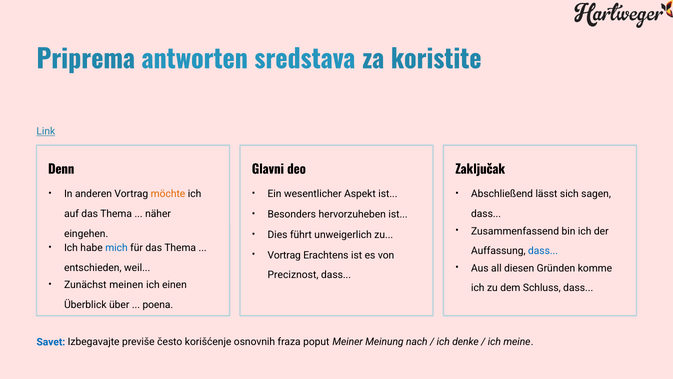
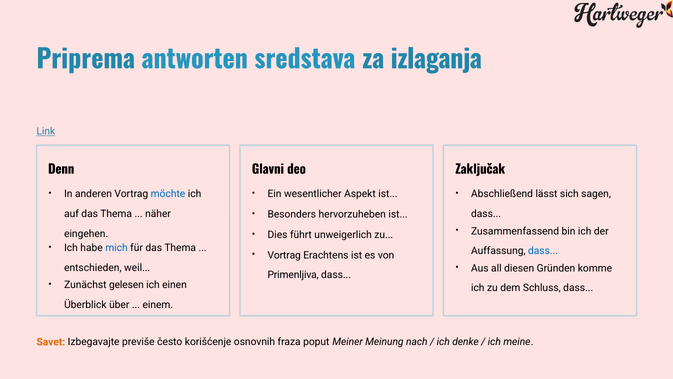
koristite: koristite -> izlaganja (436, 60)
möchte colour: orange -> blue (168, 194)
Preciznost: Preciznost -> Primenljiva (293, 275)
meinen: meinen -> gelesen (126, 285)
poena: poena -> einem (158, 304)
Savet colour: blue -> orange (51, 342)
